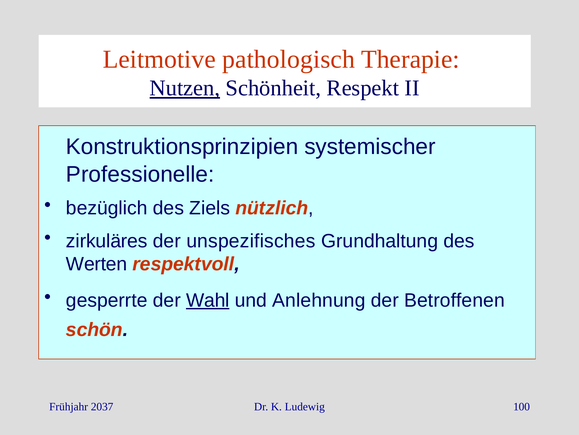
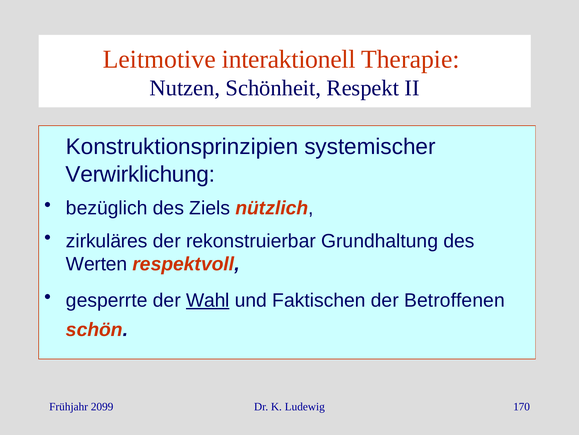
pathologisch: pathologisch -> interaktionell (289, 59)
Nutzen underline: present -> none (185, 88)
Professionelle: Professionelle -> Verwirklichung (140, 174)
unspezifisches: unspezifisches -> rekonstruierbar (251, 241)
Anlehnung: Anlehnung -> Faktischen (319, 300)
2037: 2037 -> 2099 (102, 406)
100: 100 -> 170 (522, 406)
